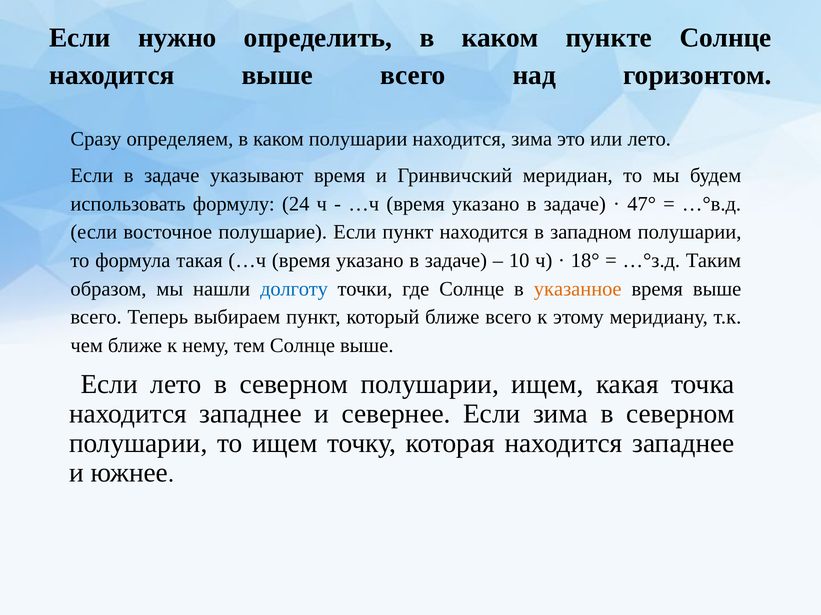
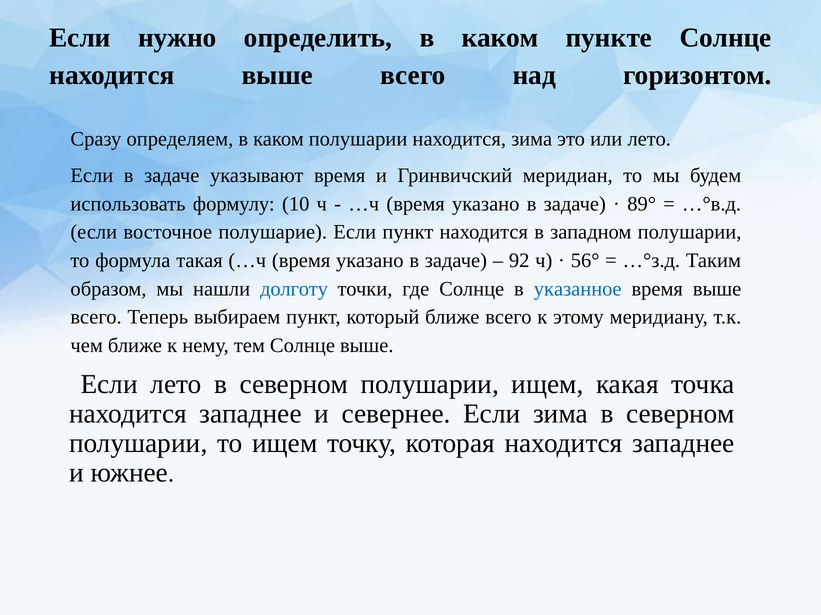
24: 24 -> 10 (296, 204)
47°: 47° -> 89° (642, 204)
10: 10 -> 92 (519, 261)
18°: 18° -> 56° (585, 261)
указанное colour: orange -> blue (578, 289)
